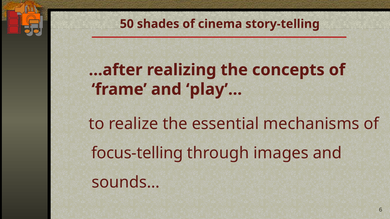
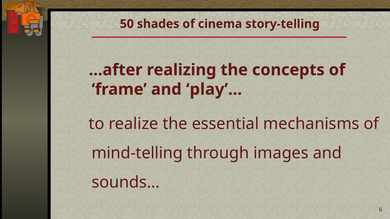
focus-telling: focus-telling -> mind-telling (137, 153)
